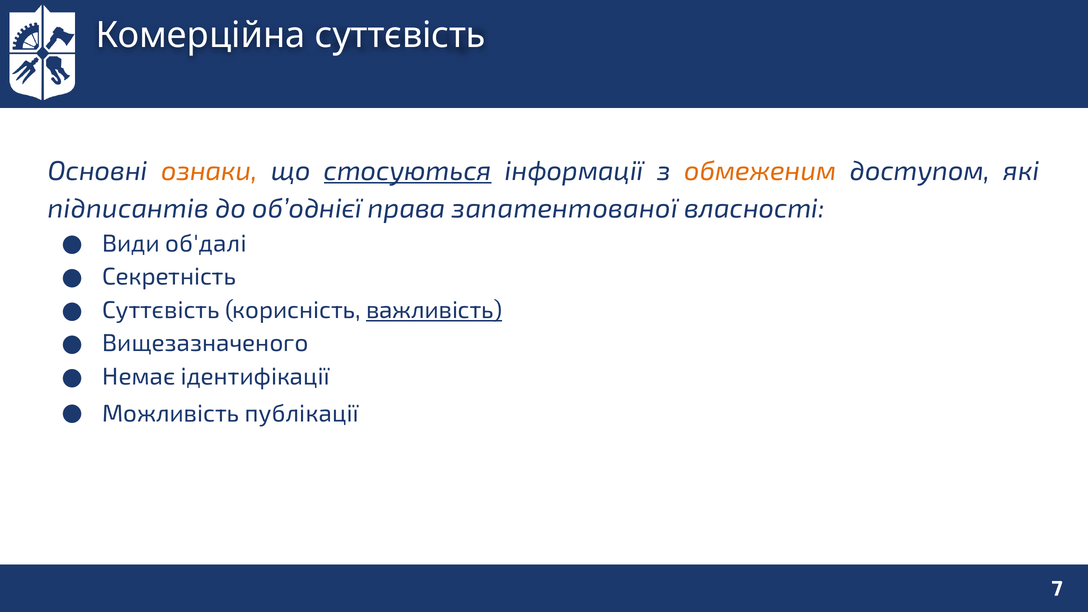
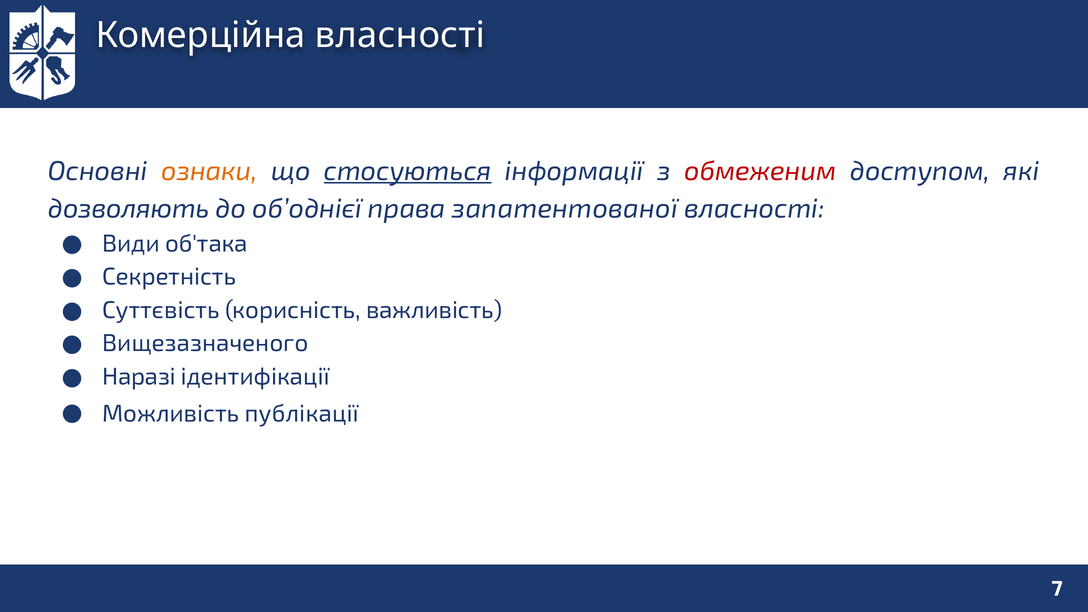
Комерційна суттєвість: суттєвість -> власності (400, 35)
обмеженим colour: orange -> red (760, 171)
підписантів: підписантів -> дозволяють (129, 209)
об'далі: об'далі -> об'така (206, 244)
важливість underline: present -> none (434, 310)
Немає: Немає -> Наразі (139, 377)
